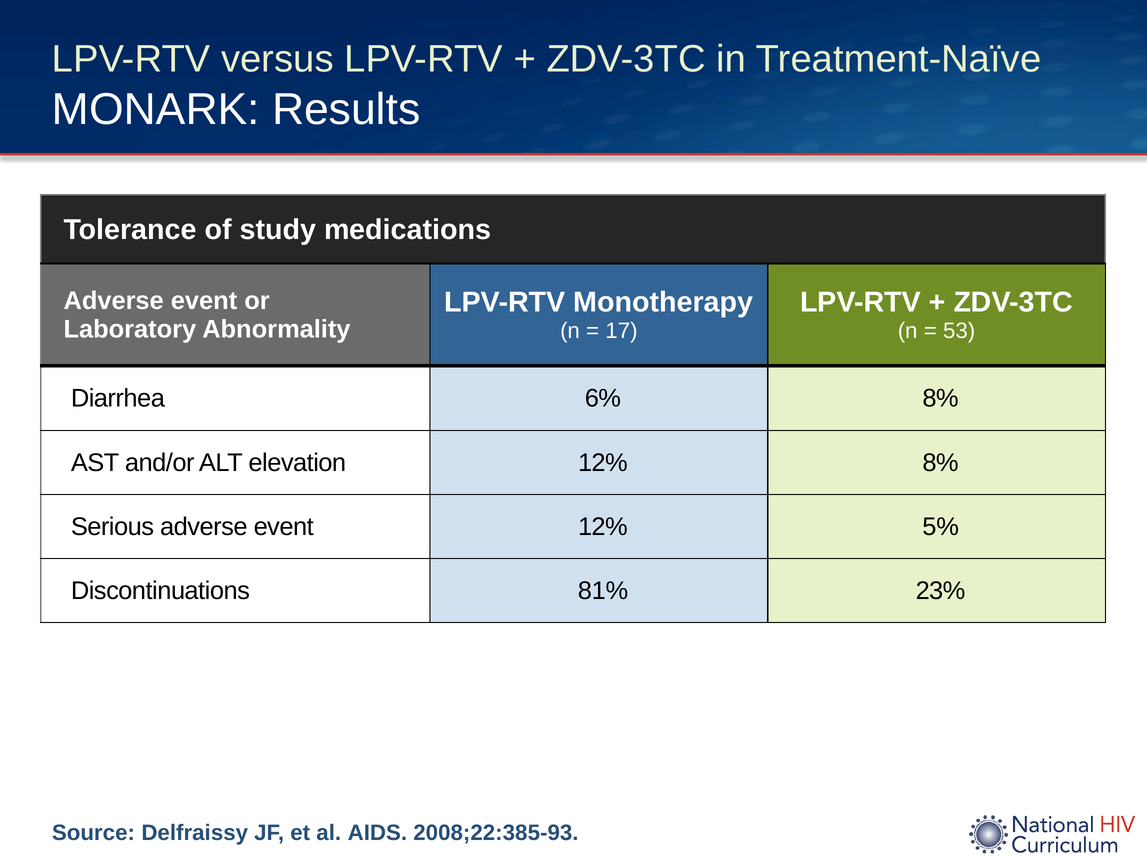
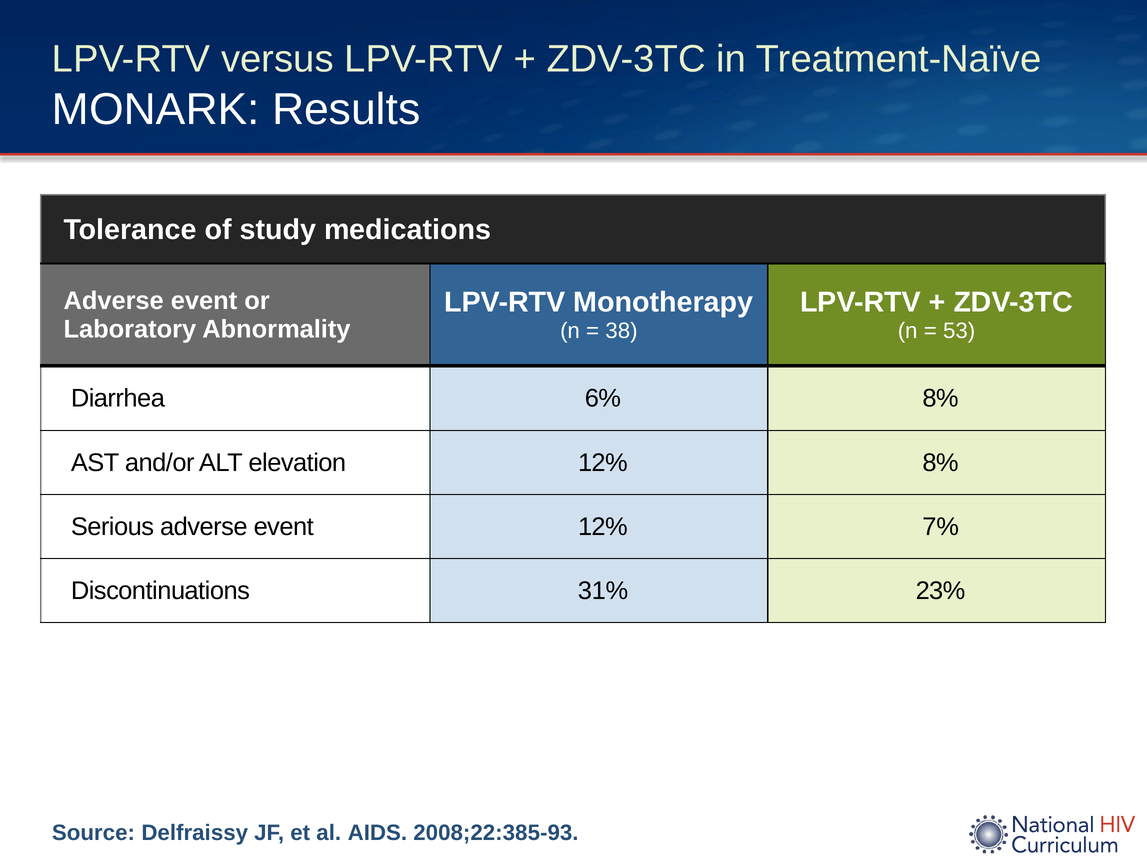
17: 17 -> 38 (622, 331)
5%: 5% -> 7% (941, 526)
81%: 81% -> 31% (603, 590)
